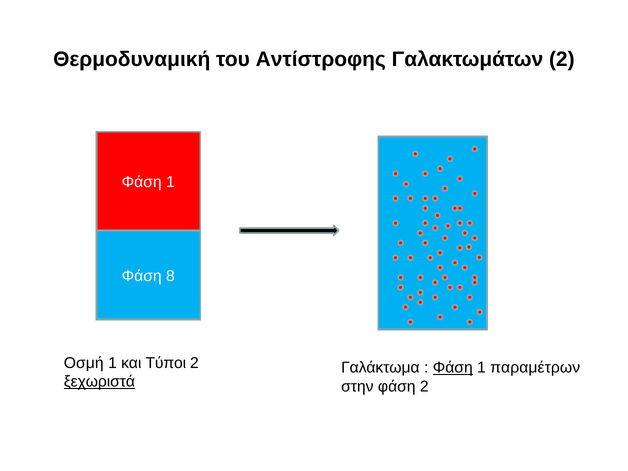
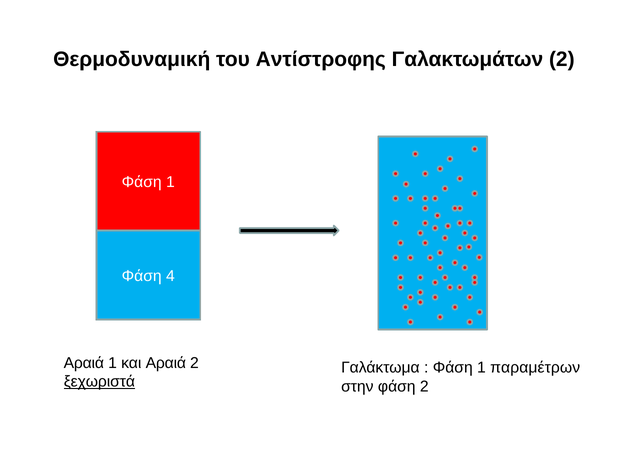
8: 8 -> 4 (170, 276)
Οσμή: Οσμή -> Αραιά (84, 363)
και Τύποι: Τύποι -> Αραιά (166, 363)
Φάση underline: present -> none (453, 368)
